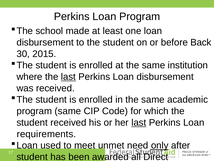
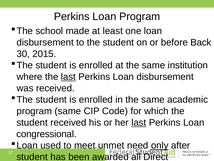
requirements: requirements -> congressional (46, 134)
